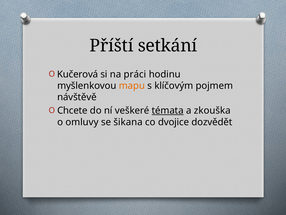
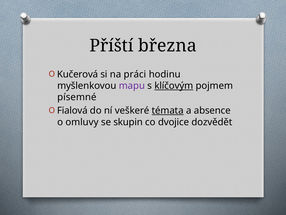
setkání: setkání -> března (167, 46)
mapu colour: orange -> purple (132, 86)
klíčovým underline: none -> present (174, 86)
návštěvě: návštěvě -> písemné (77, 97)
Chcete: Chcete -> Fialová (72, 110)
zkouška: zkouška -> absence (212, 110)
šikana: šikana -> skupin (128, 122)
